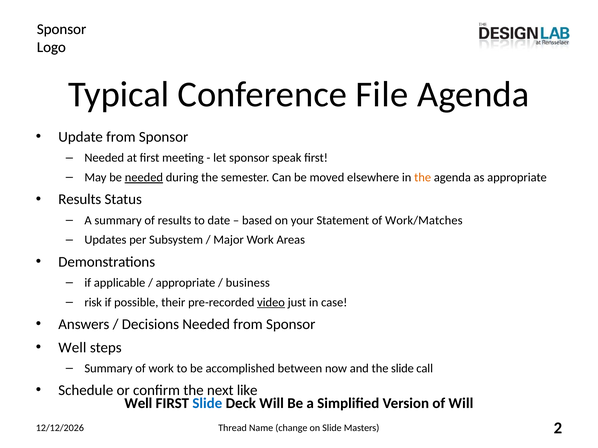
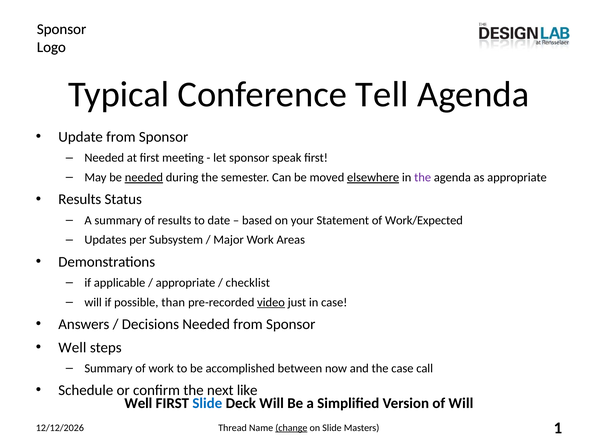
File: File -> Tell (382, 94)
elsewhere underline: none -> present (373, 178)
the colour: orange -> purple (423, 178)
Work/Matches: Work/Matches -> Work/Expected (424, 221)
business: business -> checklist (248, 283)
risk: risk -> will (93, 303)
their: their -> than (173, 303)
the slide: slide -> case (402, 369)
change underline: none -> present (291, 428)
2: 2 -> 1 (558, 429)
